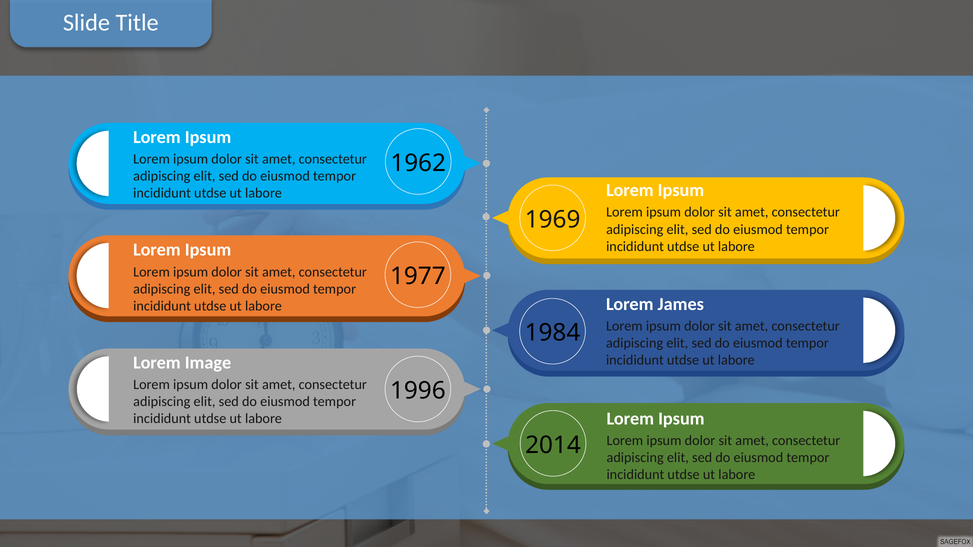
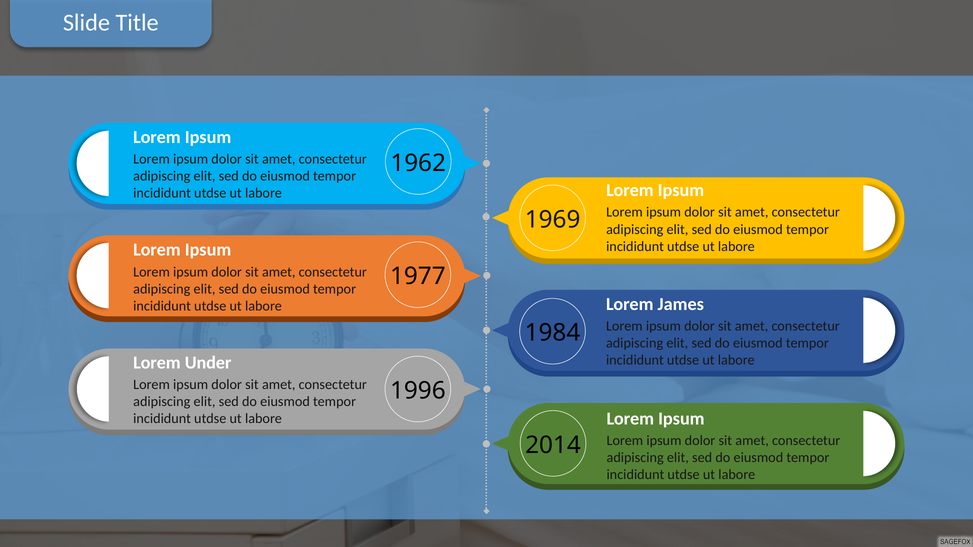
Image: Image -> Under (208, 363)
